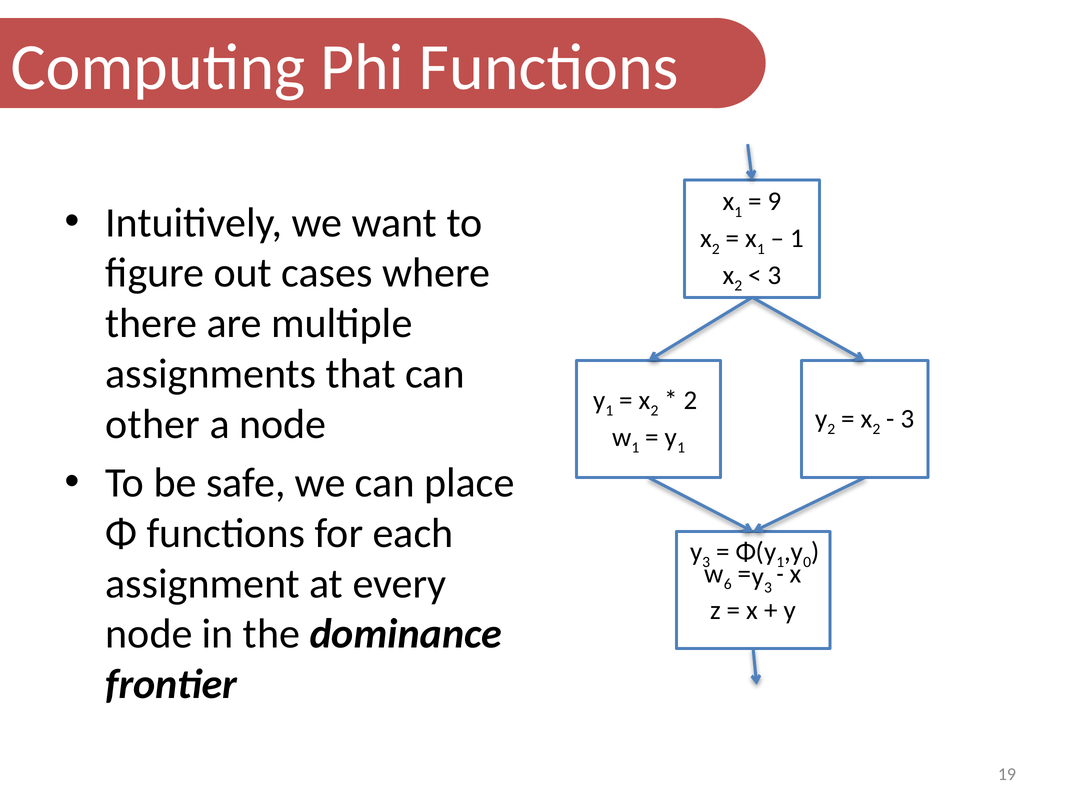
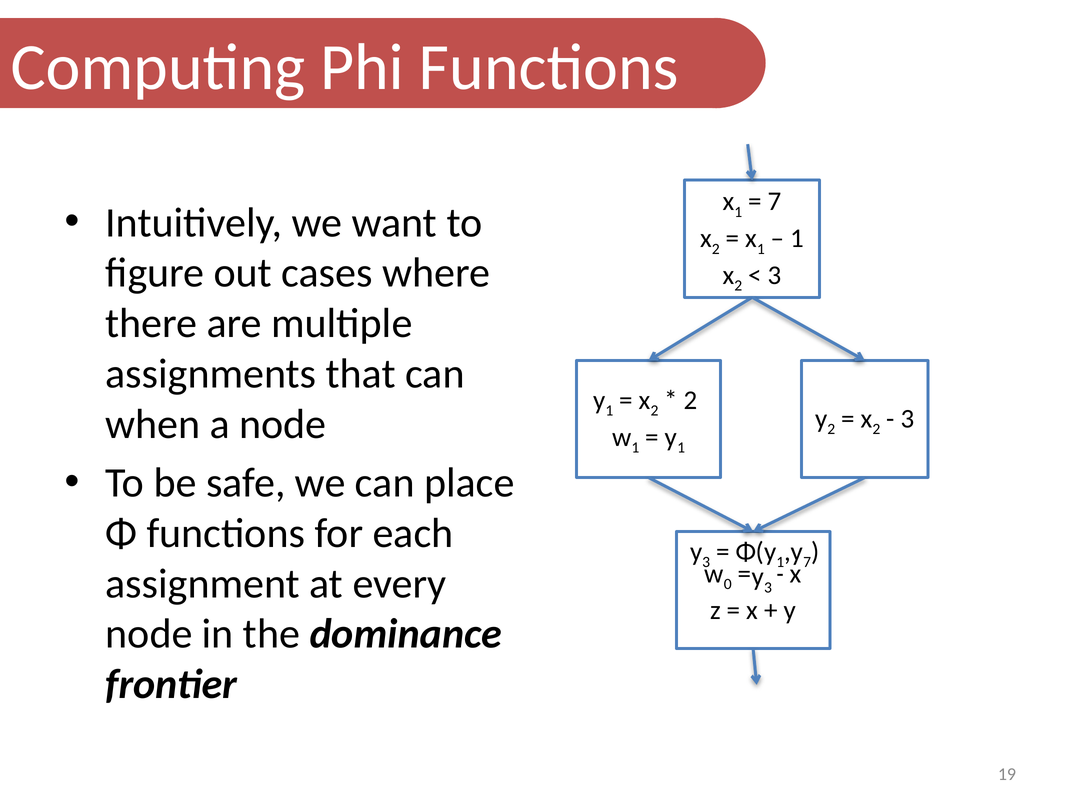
9: 9 -> 7 (775, 201)
other: other -> when (153, 424)
0: 0 -> 7 (807, 562)
6: 6 -> 0 (728, 584)
